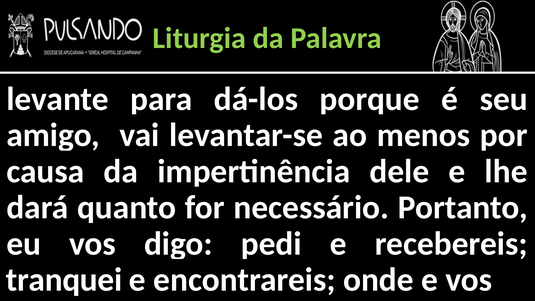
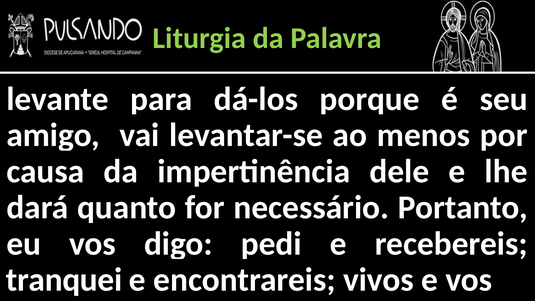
onde: onde -> vivos (378, 280)
